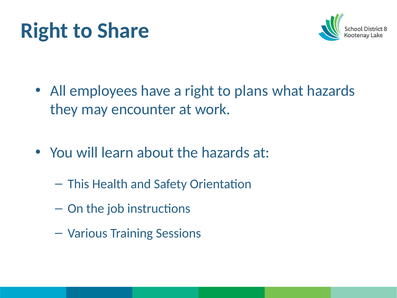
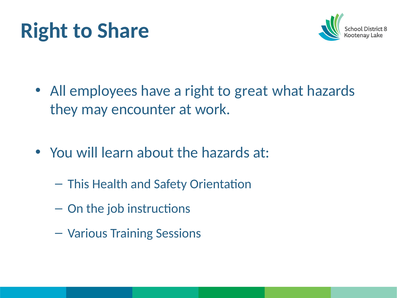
plans: plans -> great (251, 91)
